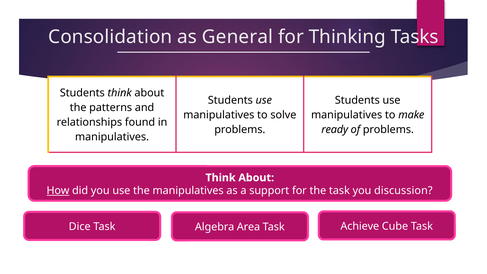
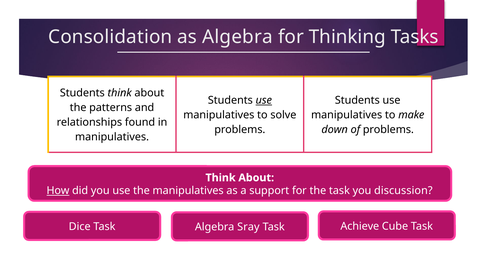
as General: General -> Algebra (237, 37)
use underline: none -> present (264, 100)
ready: ready -> down (335, 130)
Area: Area -> Sray (248, 227)
